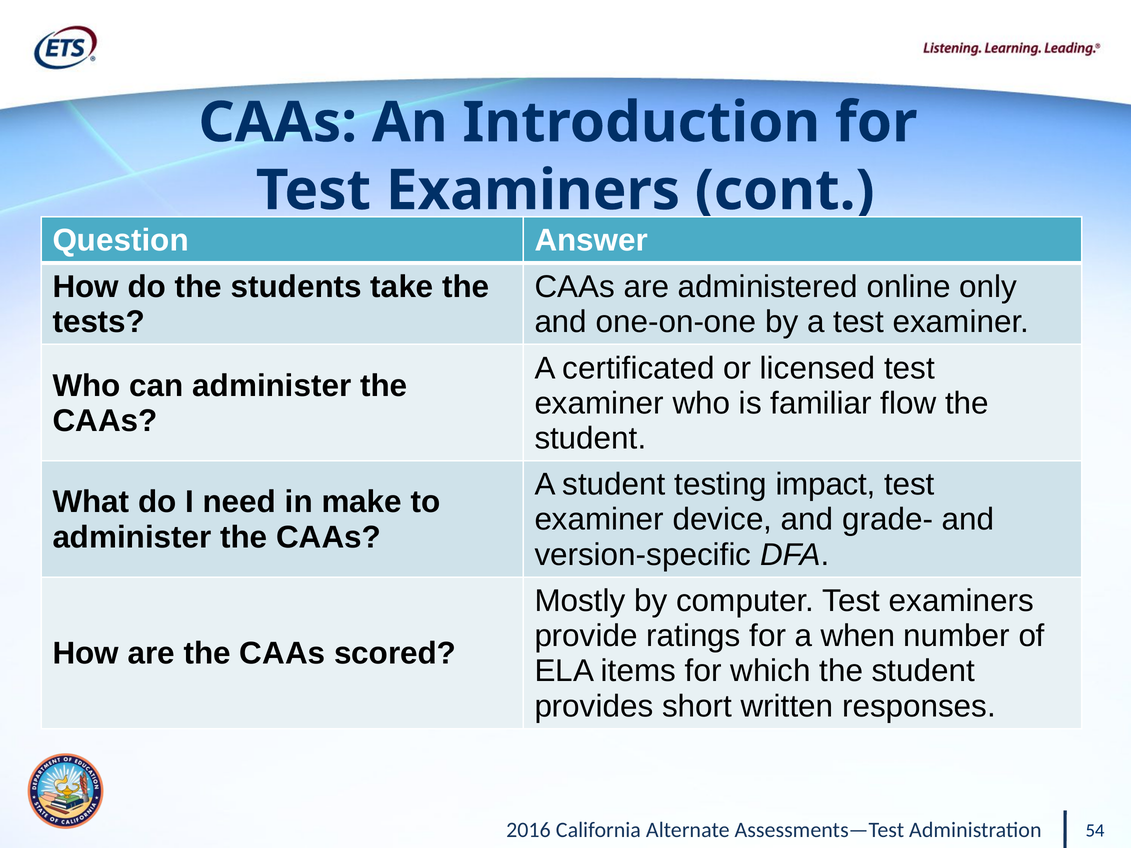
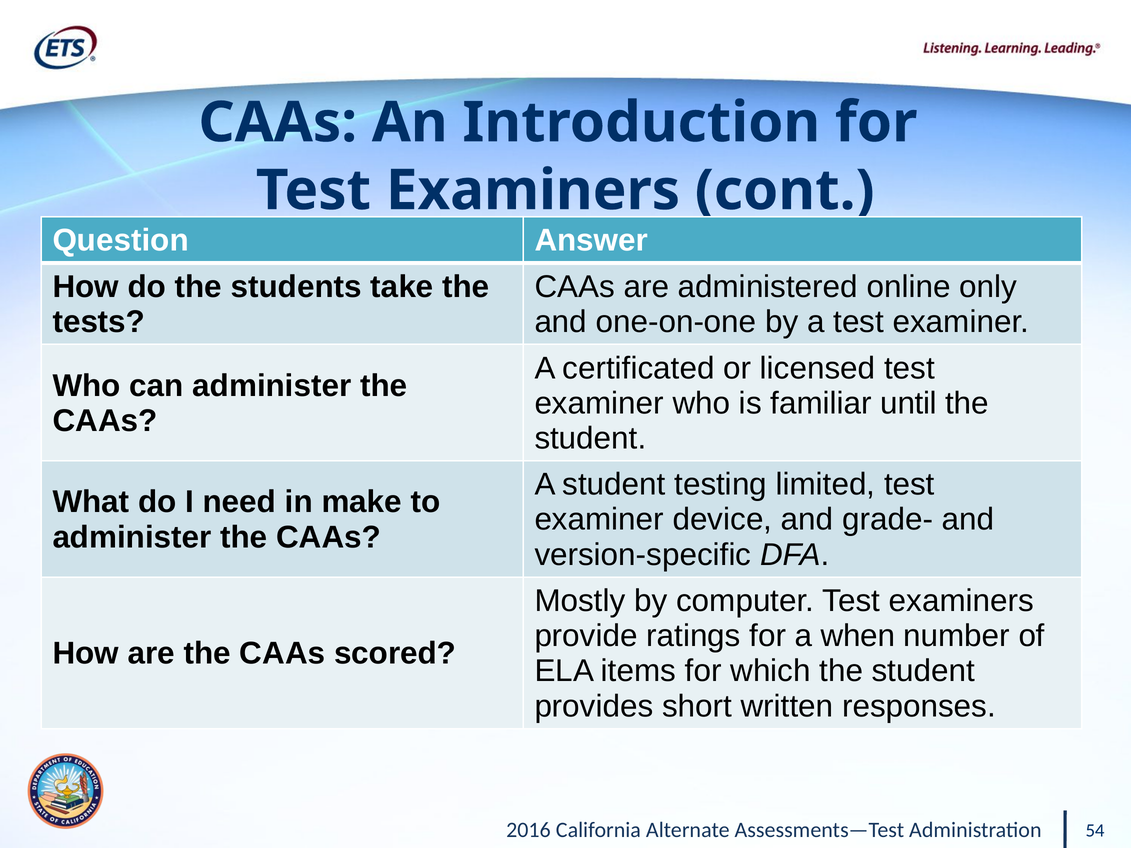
flow: flow -> until (909, 403)
impact: impact -> limited (825, 485)
